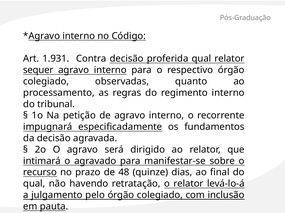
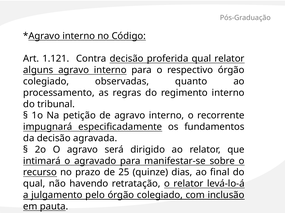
1.931: 1.931 -> 1.121 (56, 59)
sequer: sequer -> alguns (38, 70)
48: 48 -> 25 (124, 173)
